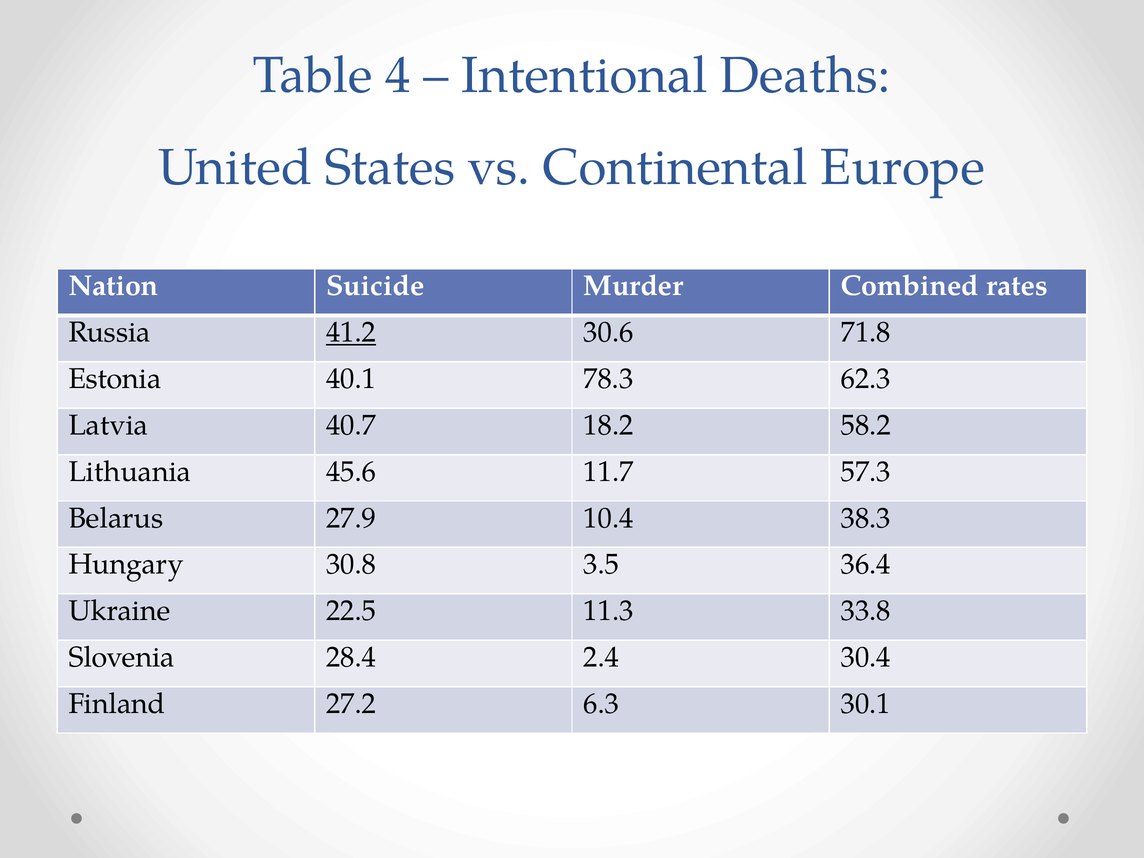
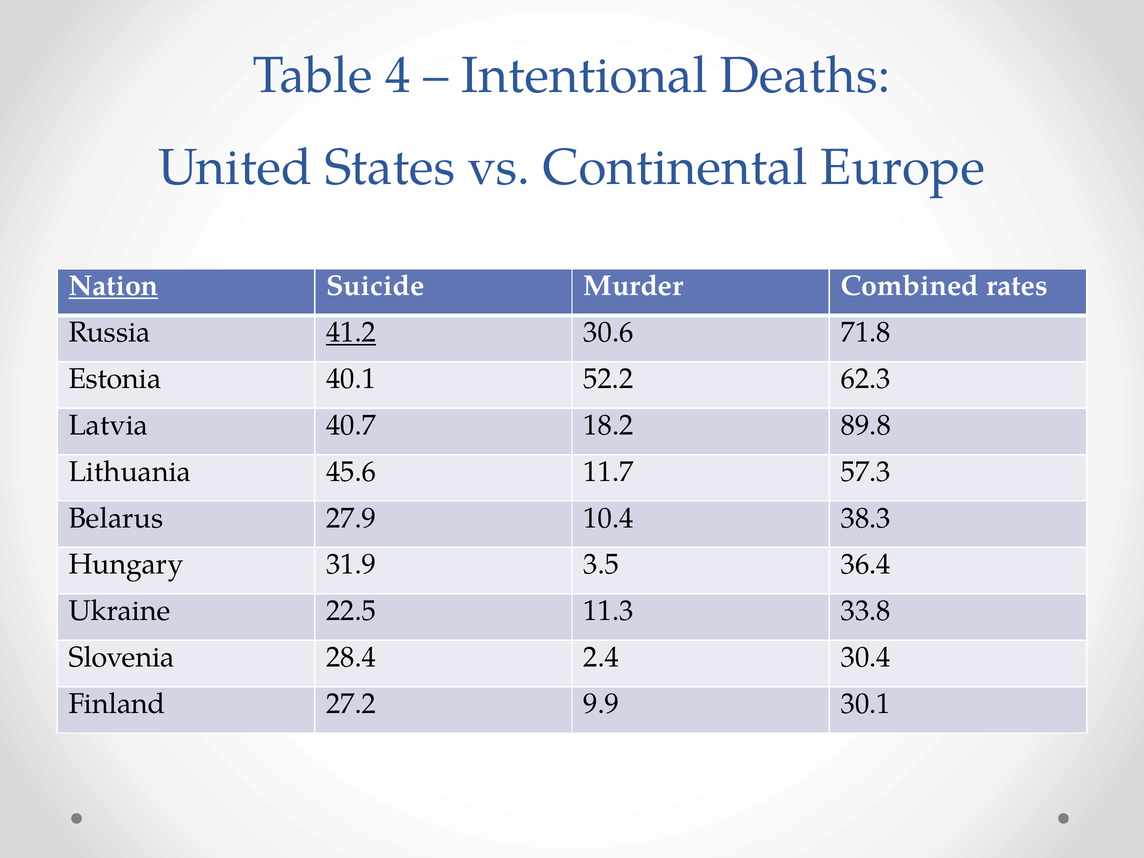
Nation underline: none -> present (113, 286)
78.3: 78.3 -> 52.2 (608, 379)
58.2: 58.2 -> 89.8 (866, 425)
30.8: 30.8 -> 31.9 (351, 564)
6.3: 6.3 -> 9.9 (601, 704)
